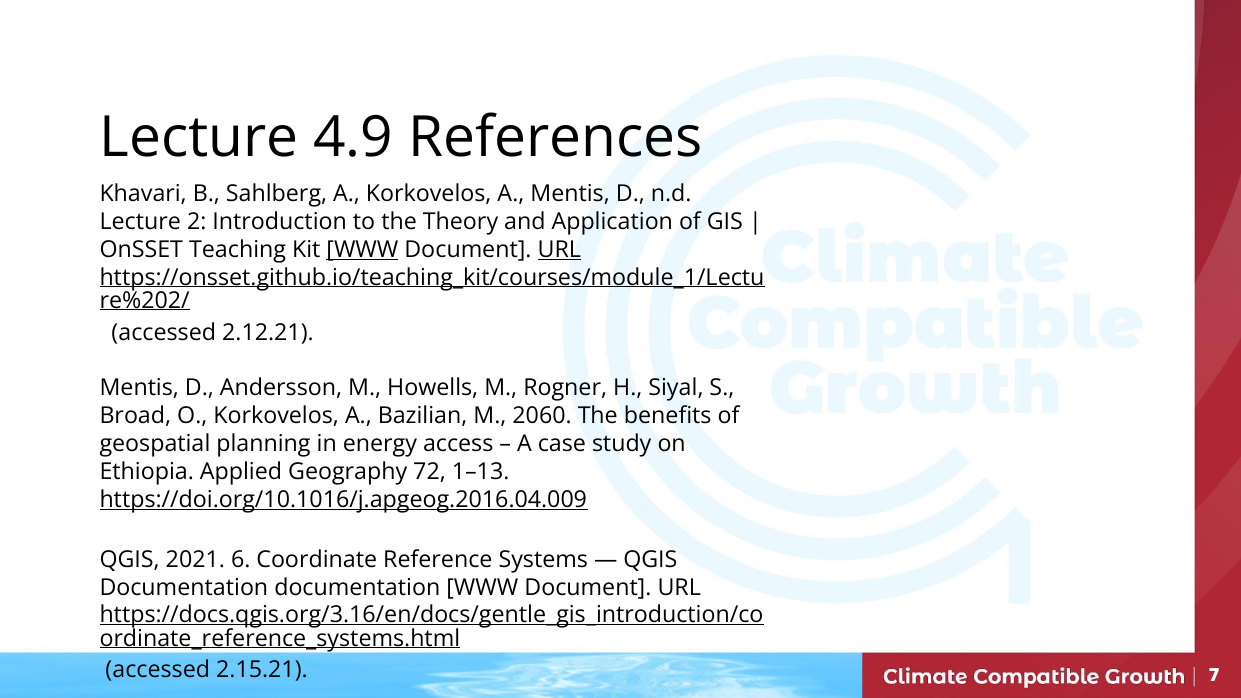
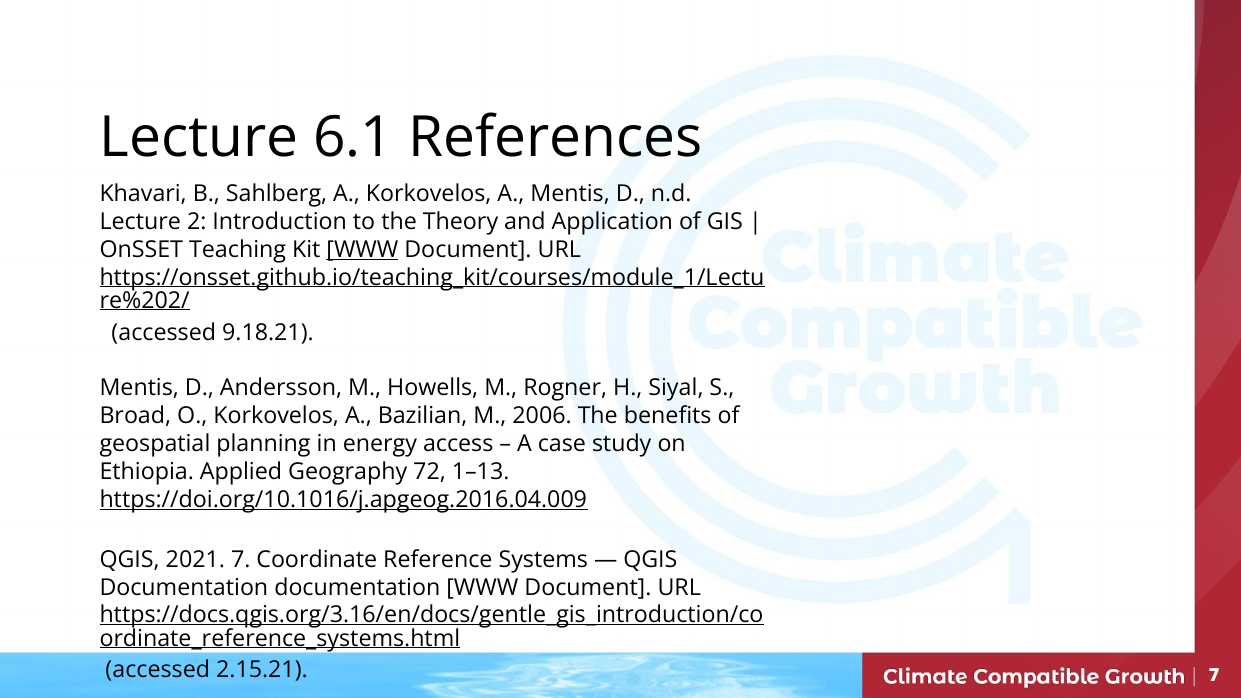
4.9: 4.9 -> 6.1 (353, 138)
URL underline: present -> none (559, 250)
2.12.21: 2.12.21 -> 9.18.21 (268, 332)
2060: 2060 -> 2006 (542, 416)
2021 6: 6 -> 7 (241, 559)
